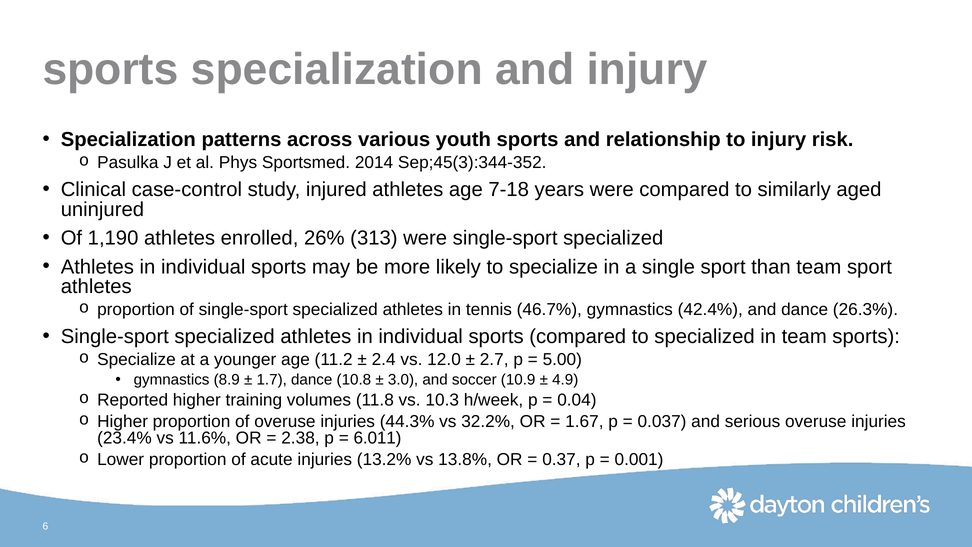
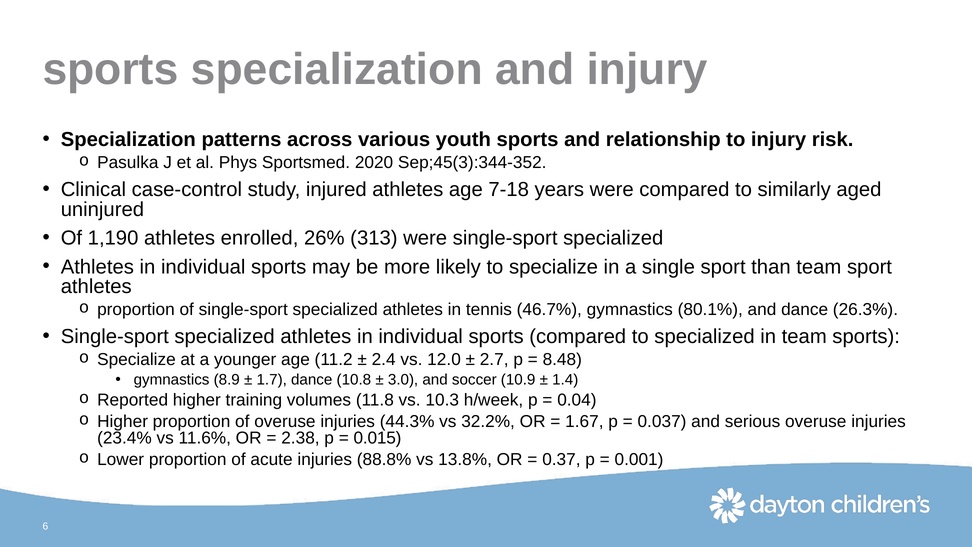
2014: 2014 -> 2020 (374, 162)
42.4%: 42.4% -> 80.1% (710, 309)
5.00: 5.00 -> 8.48 (562, 359)
4.9: 4.9 -> 1.4 (565, 380)
6.011: 6.011 -> 0.015 (377, 438)
13.2%: 13.2% -> 88.8% (384, 459)
